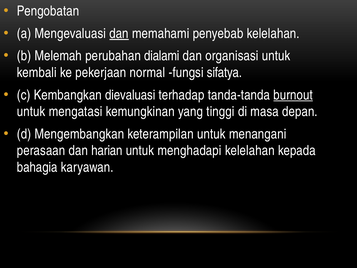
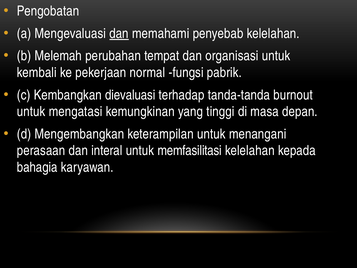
dialami: dialami -> tempat (162, 56)
sifatya: sifatya -> pabrik (224, 72)
burnout underline: present -> none (293, 95)
harian: harian -> interal (107, 151)
menghadapi: menghadapi -> memfasilitasi (190, 151)
